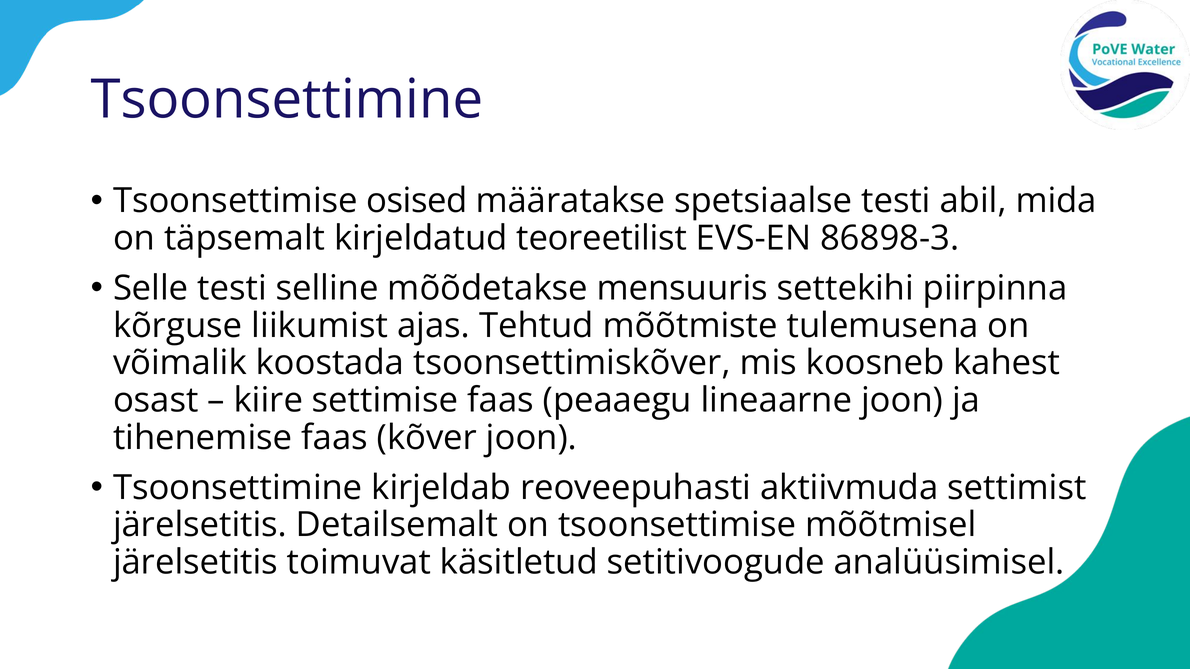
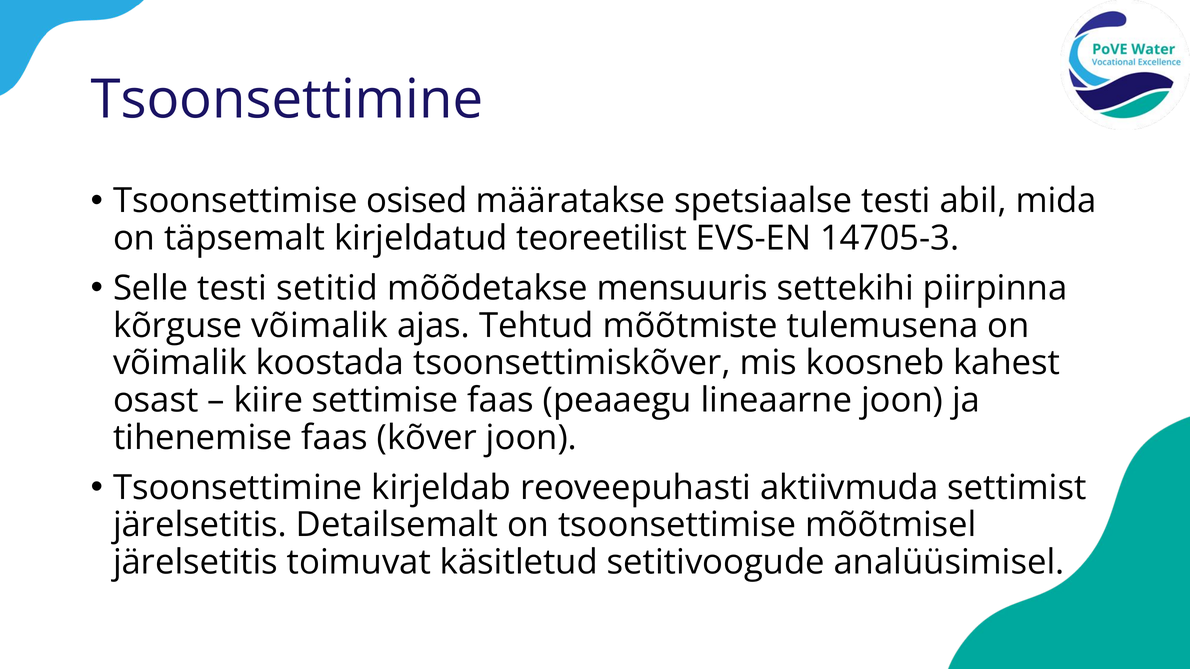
86898-3: 86898-3 -> 14705-3 (890, 239)
selline: selline -> setitid (327, 288)
kõrguse liikumist: liikumist -> võimalik (320, 326)
